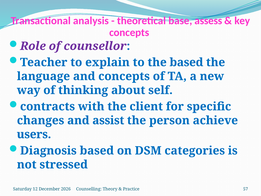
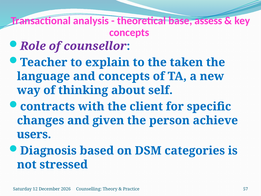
the based: based -> taken (186, 62)
assist: assist -> given (108, 120)
